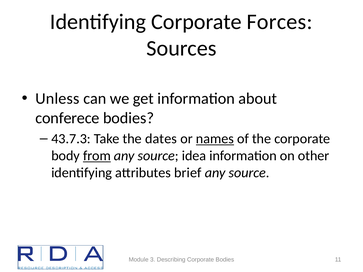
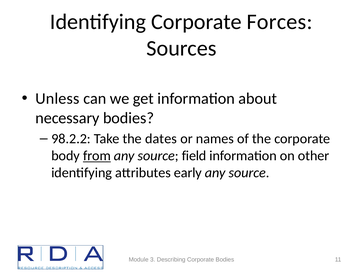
conferece: conferece -> necessary (67, 118)
43.7.3: 43.7.3 -> 98.2.2 (71, 139)
names underline: present -> none (215, 139)
idea: idea -> field (194, 156)
brief: brief -> early (188, 173)
